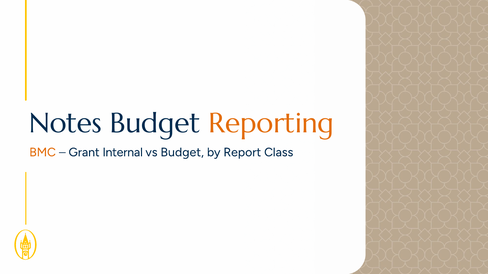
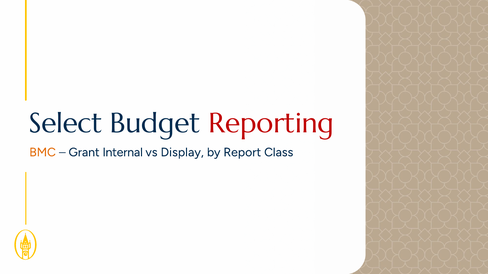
Notes: Notes -> Select (65, 123)
Reporting colour: orange -> red (271, 123)
vs Budget: Budget -> Display (182, 153)
